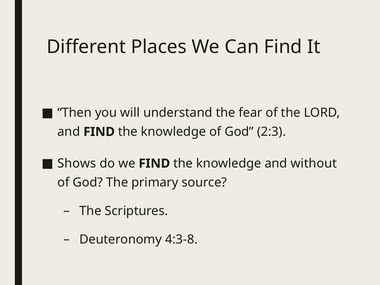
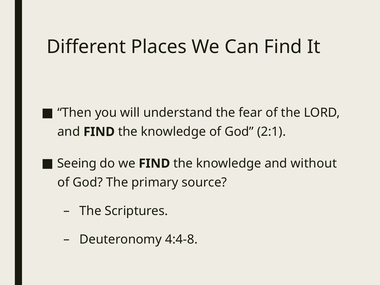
2:3: 2:3 -> 2:1 (271, 132)
Shows: Shows -> Seeing (77, 163)
4:3-8: 4:3-8 -> 4:4-8 (181, 239)
